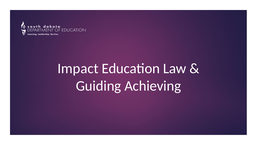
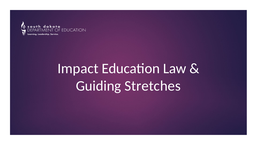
Achieving: Achieving -> Stretches (153, 86)
